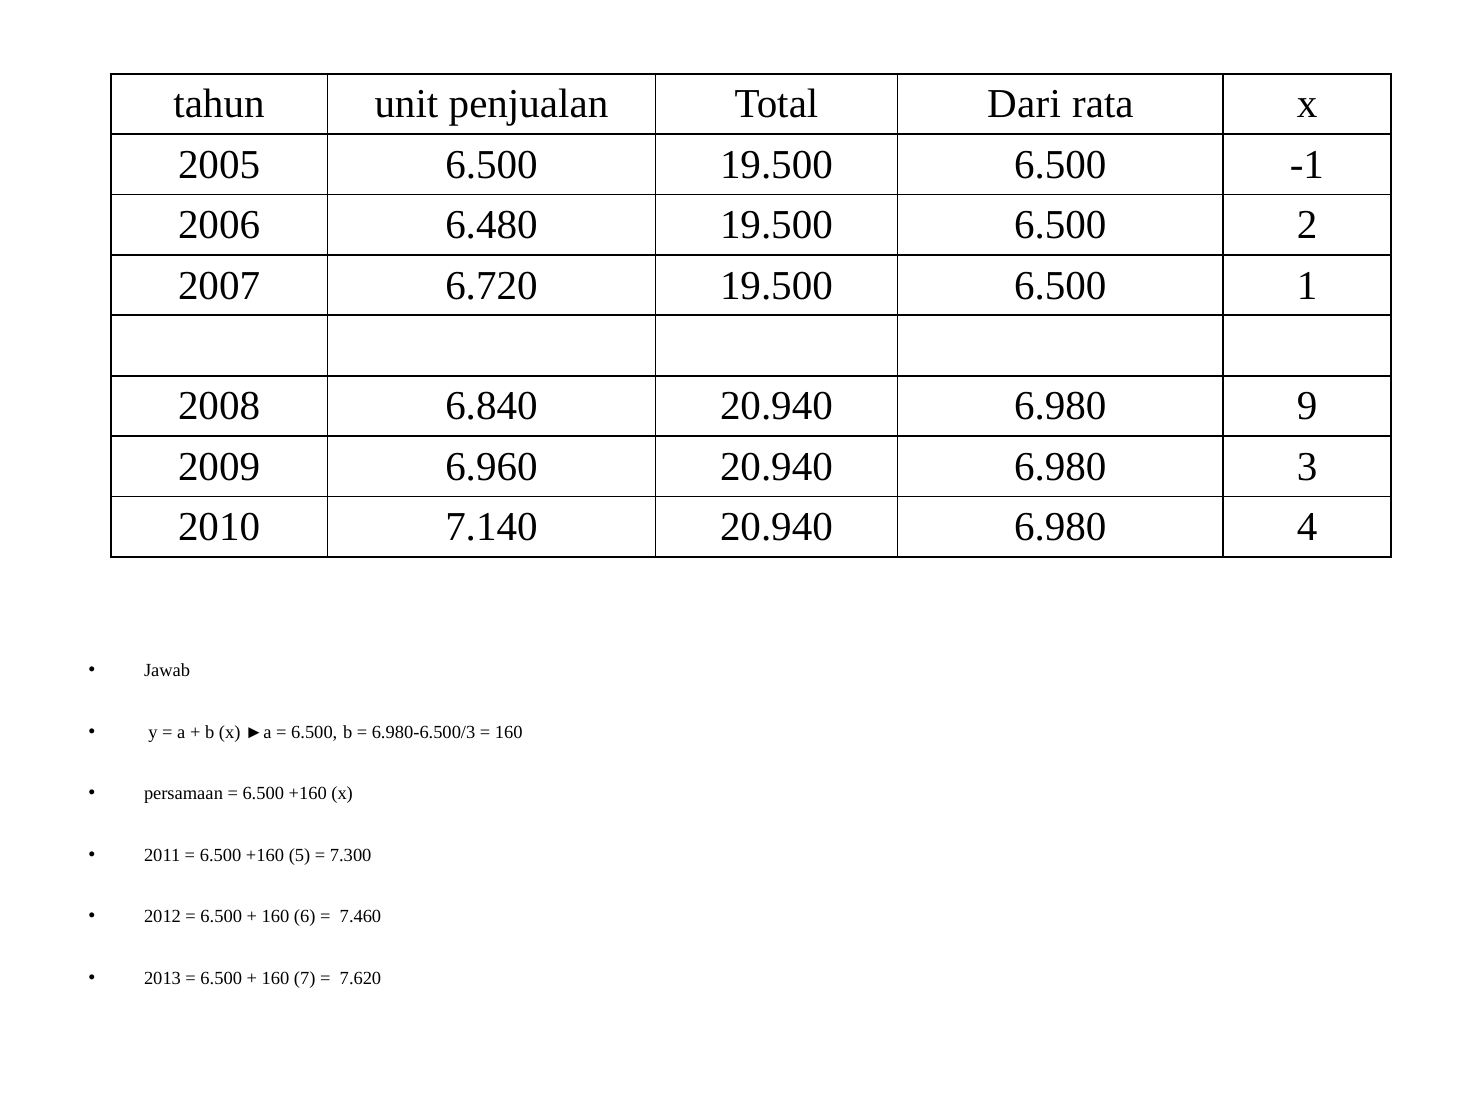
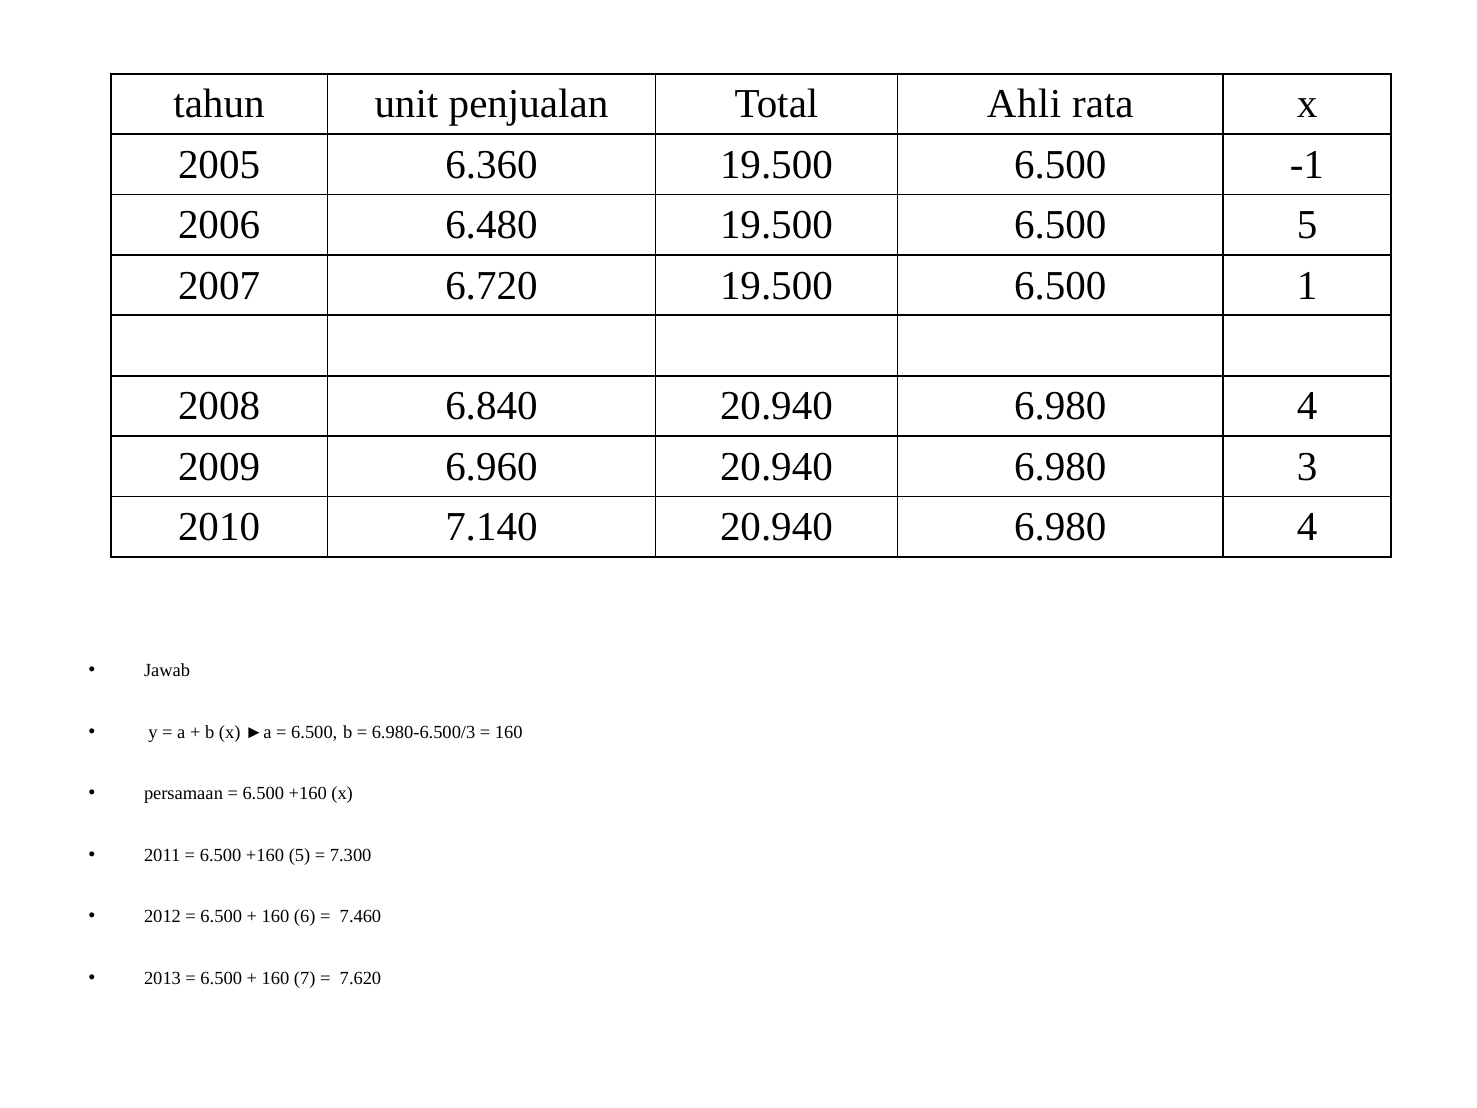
Dari: Dari -> Ahli (1024, 104)
2005 6.500: 6.500 -> 6.360 (491, 165)
6.500 2: 2 -> 5 (1307, 225)
6.840 20.940 6.980 9: 9 -> 4 (1307, 406)
